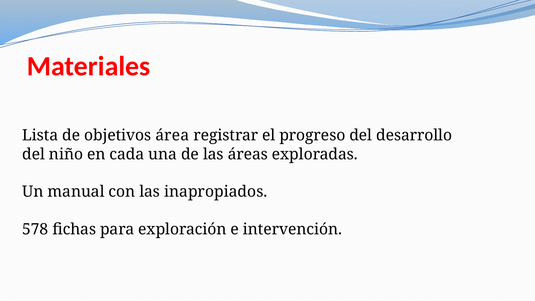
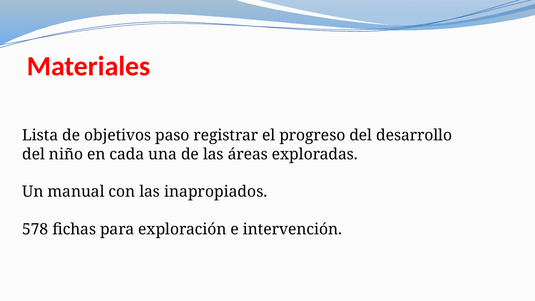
área: área -> paso (172, 135)
